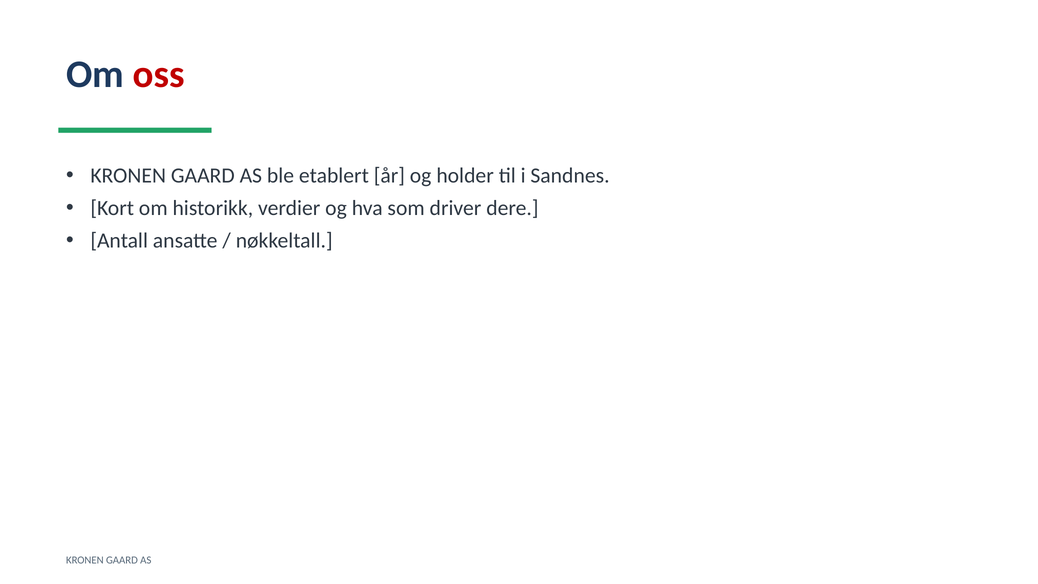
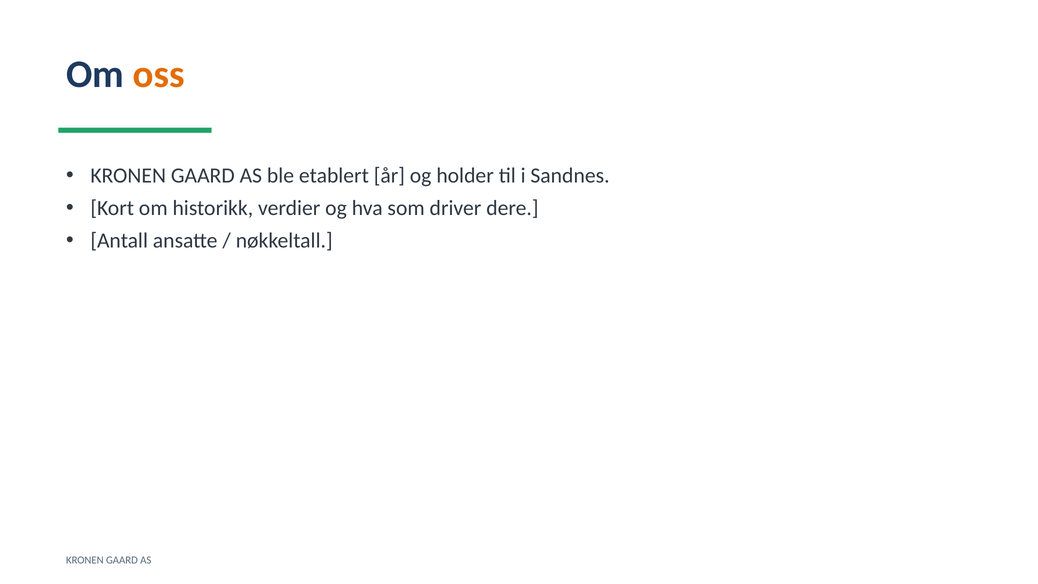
oss colour: red -> orange (159, 74)
